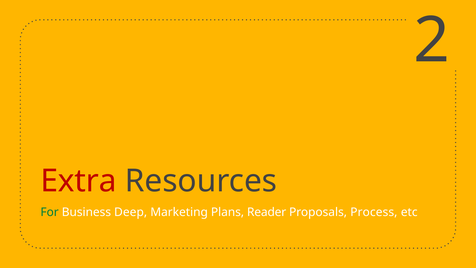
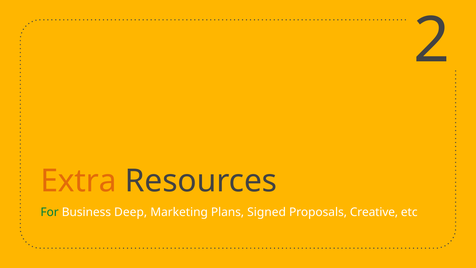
Extra colour: red -> orange (79, 181)
Reader: Reader -> Signed (267, 212)
Process: Process -> Creative (374, 212)
